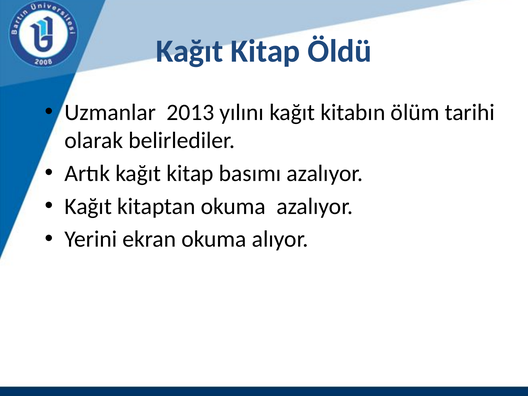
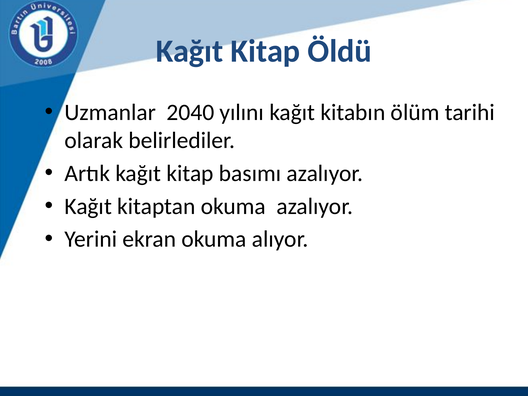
2013: 2013 -> 2040 (190, 112)
